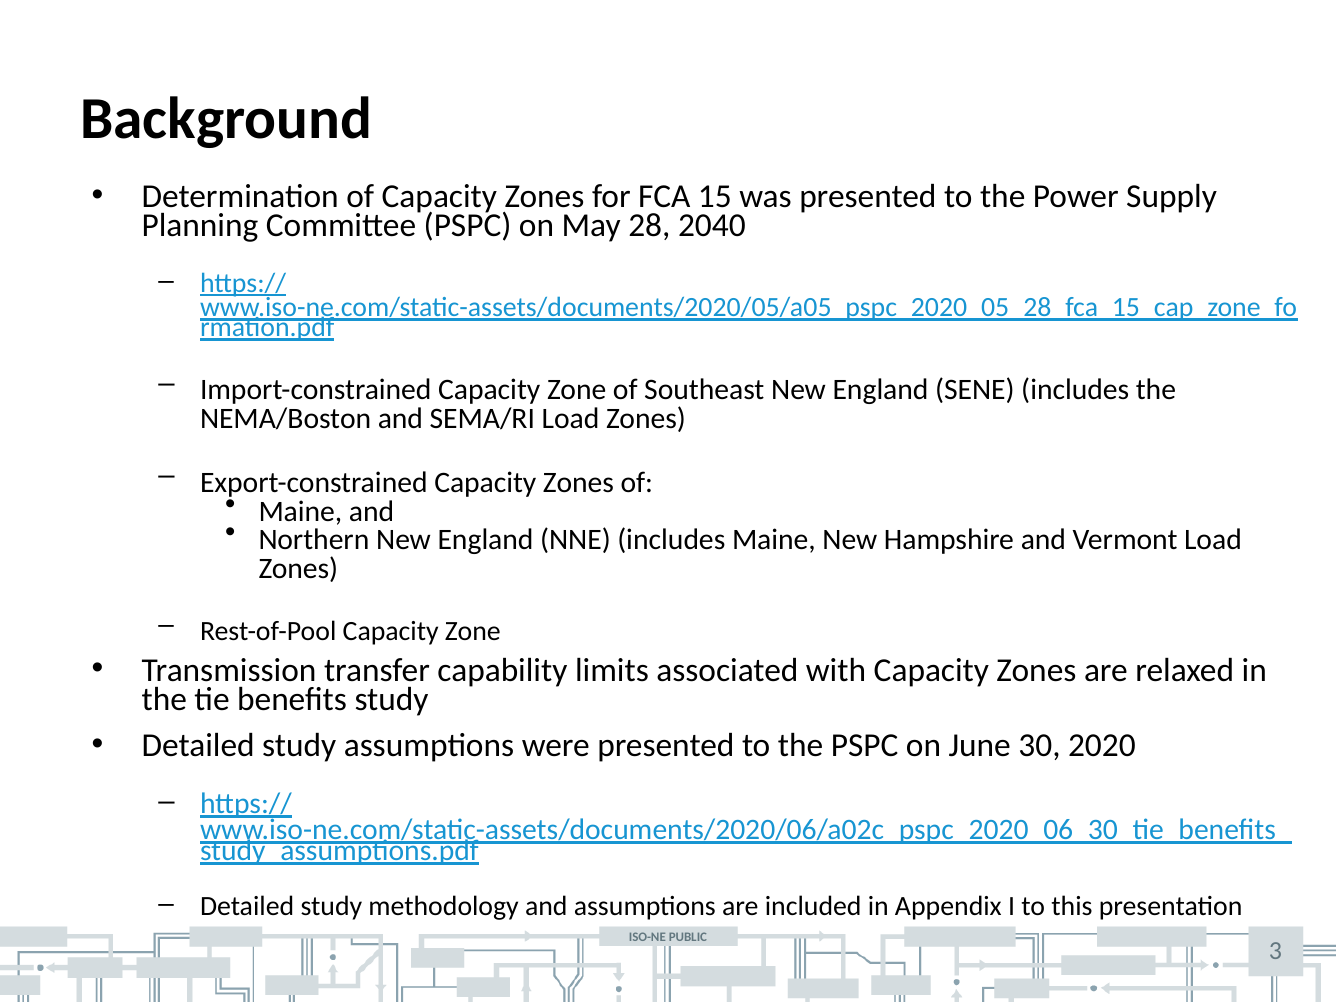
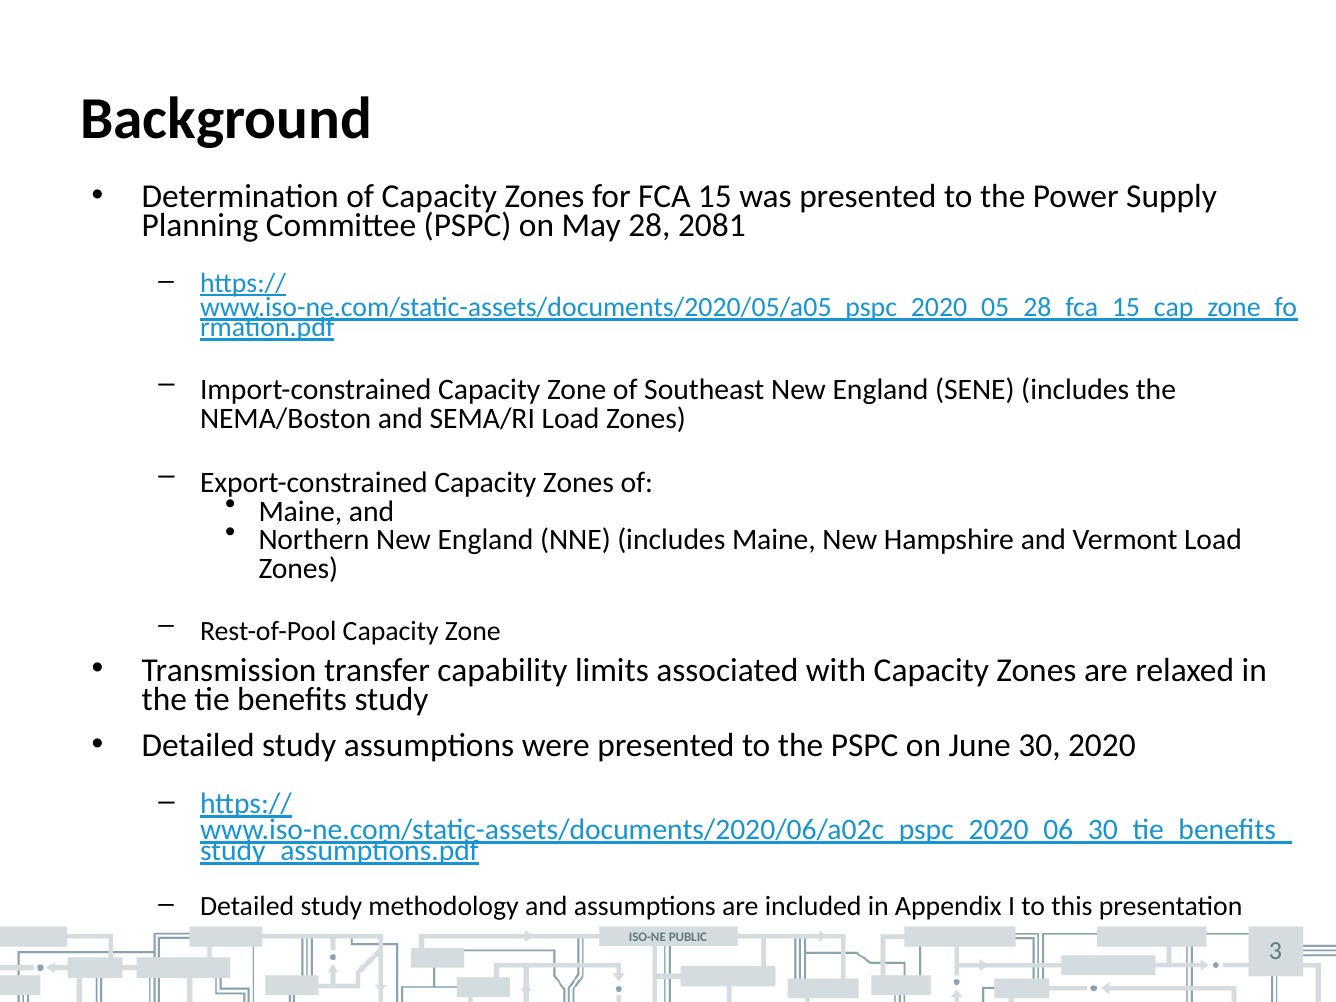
2040: 2040 -> 2081 (712, 226)
